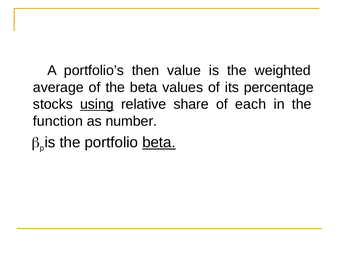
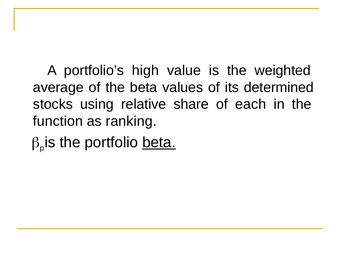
then: then -> high (145, 70)
percentage: percentage -> determined (279, 87)
using underline: present -> none (97, 104)
number: number -> ranking (131, 121)
